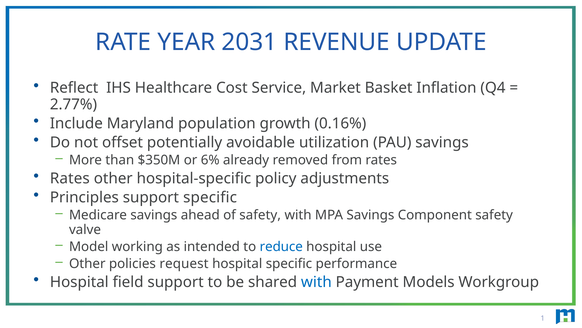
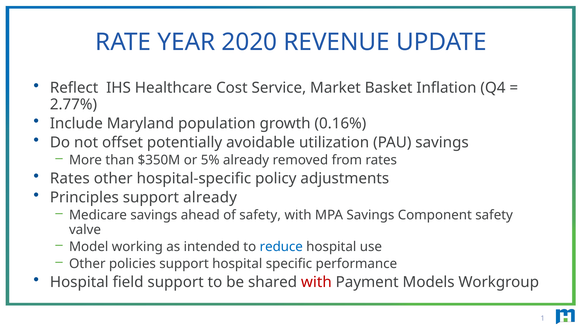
2031: 2031 -> 2020 (249, 42)
6%: 6% -> 5% (210, 160)
support specific: specific -> already (210, 198)
policies request: request -> support (184, 264)
with colour: blue -> red (316, 282)
